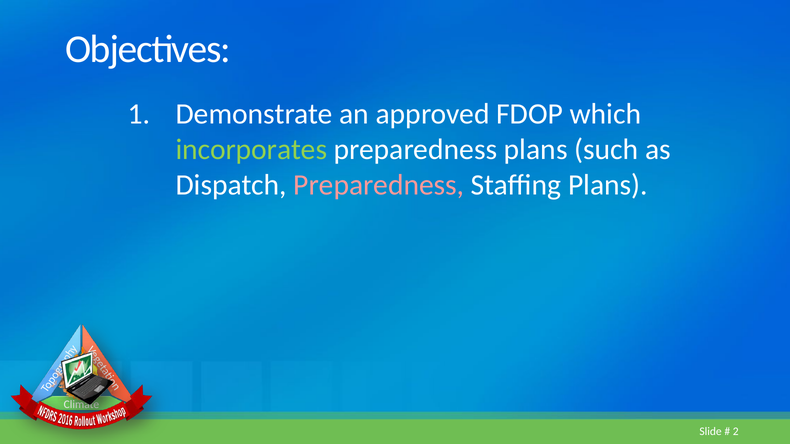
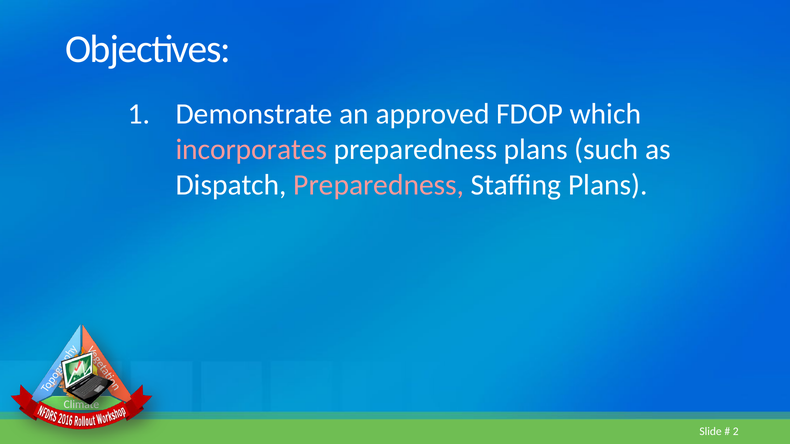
incorporates colour: light green -> pink (251, 150)
